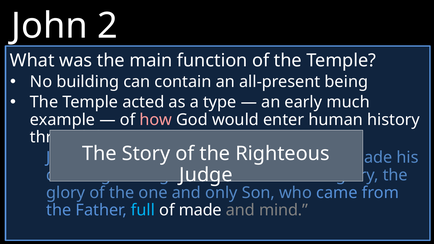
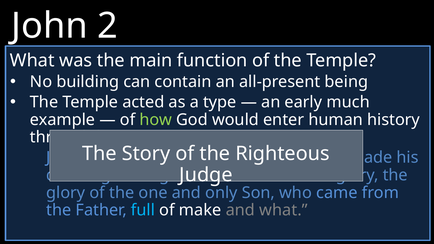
how colour: pink -> light green (156, 120)
of made: made -> make (200, 210)
mind: mind -> what (283, 210)
